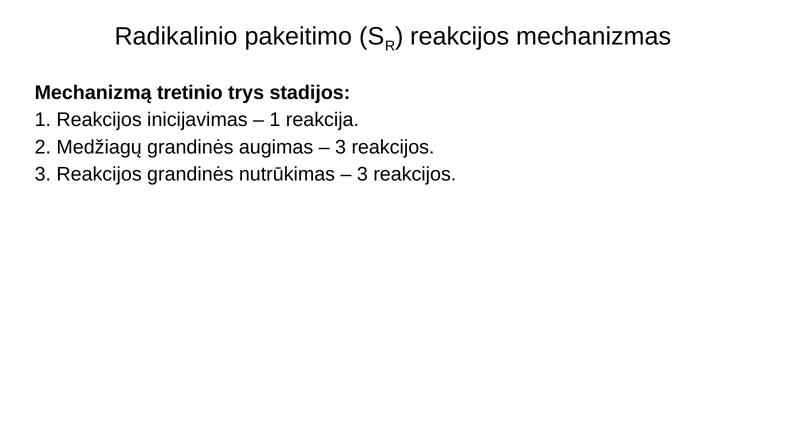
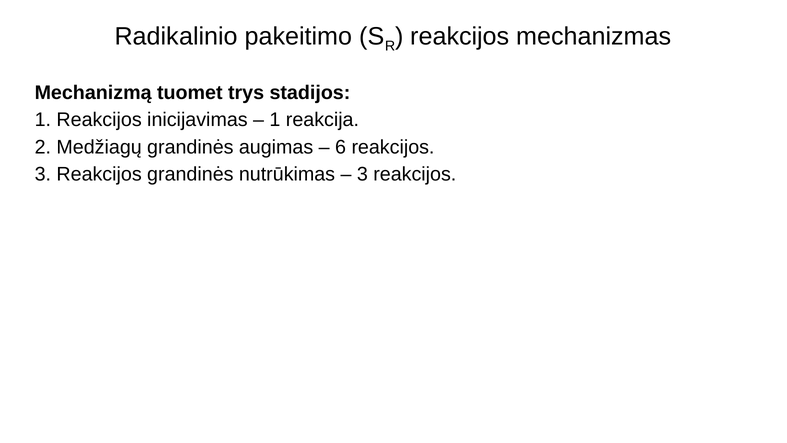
tretinio: tretinio -> tuomet (190, 93)
3: 3 -> 6 (341, 147)
